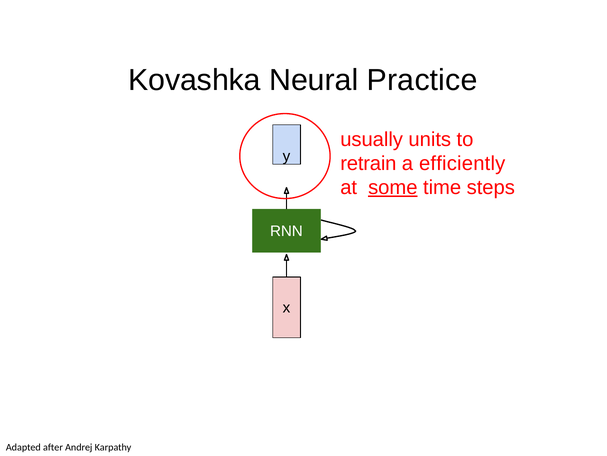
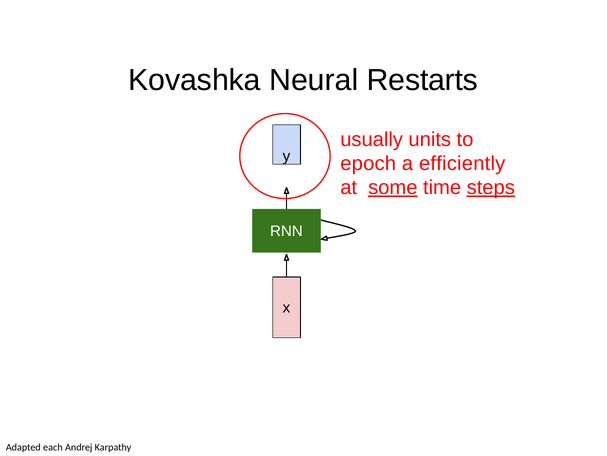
Practice: Practice -> Restarts (422, 80)
retrain: retrain -> epoch (368, 163)
steps underline: none -> present (491, 187)
after: after -> each (53, 447)
